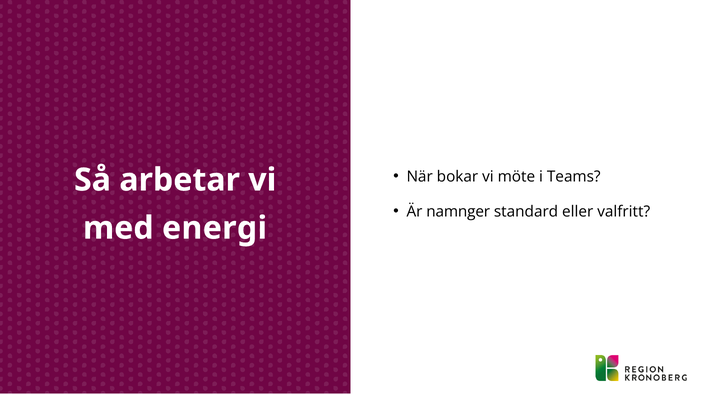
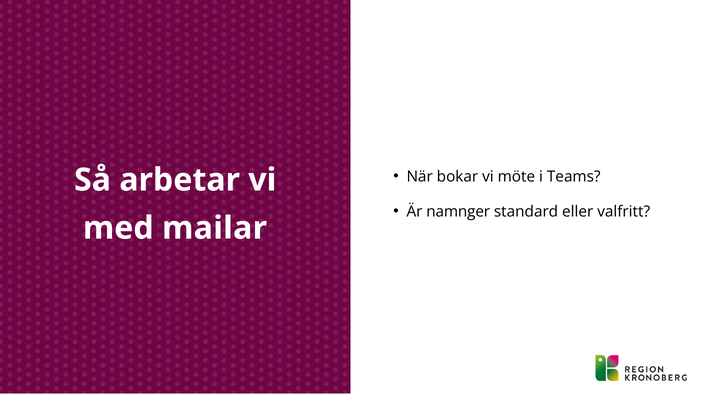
energi: energi -> mailar (215, 228)
